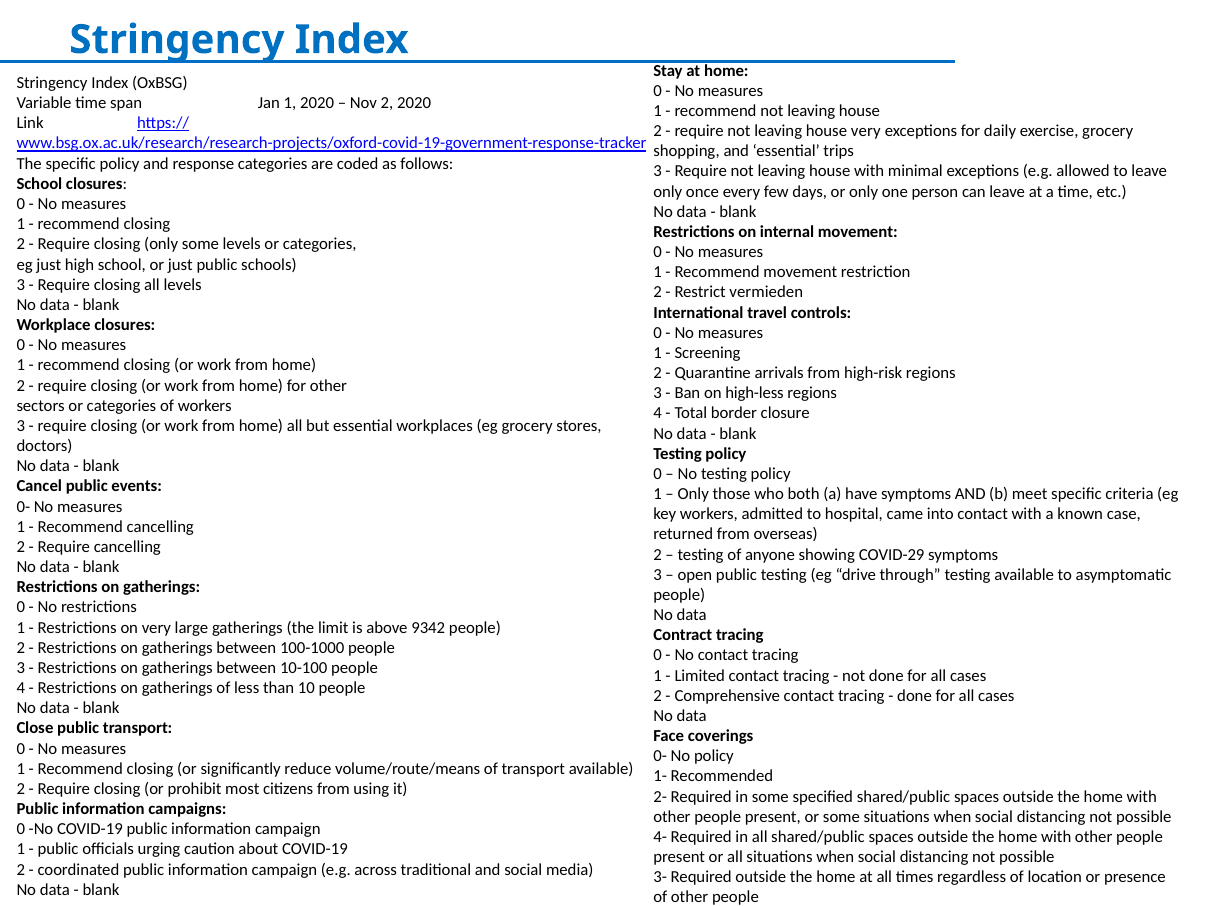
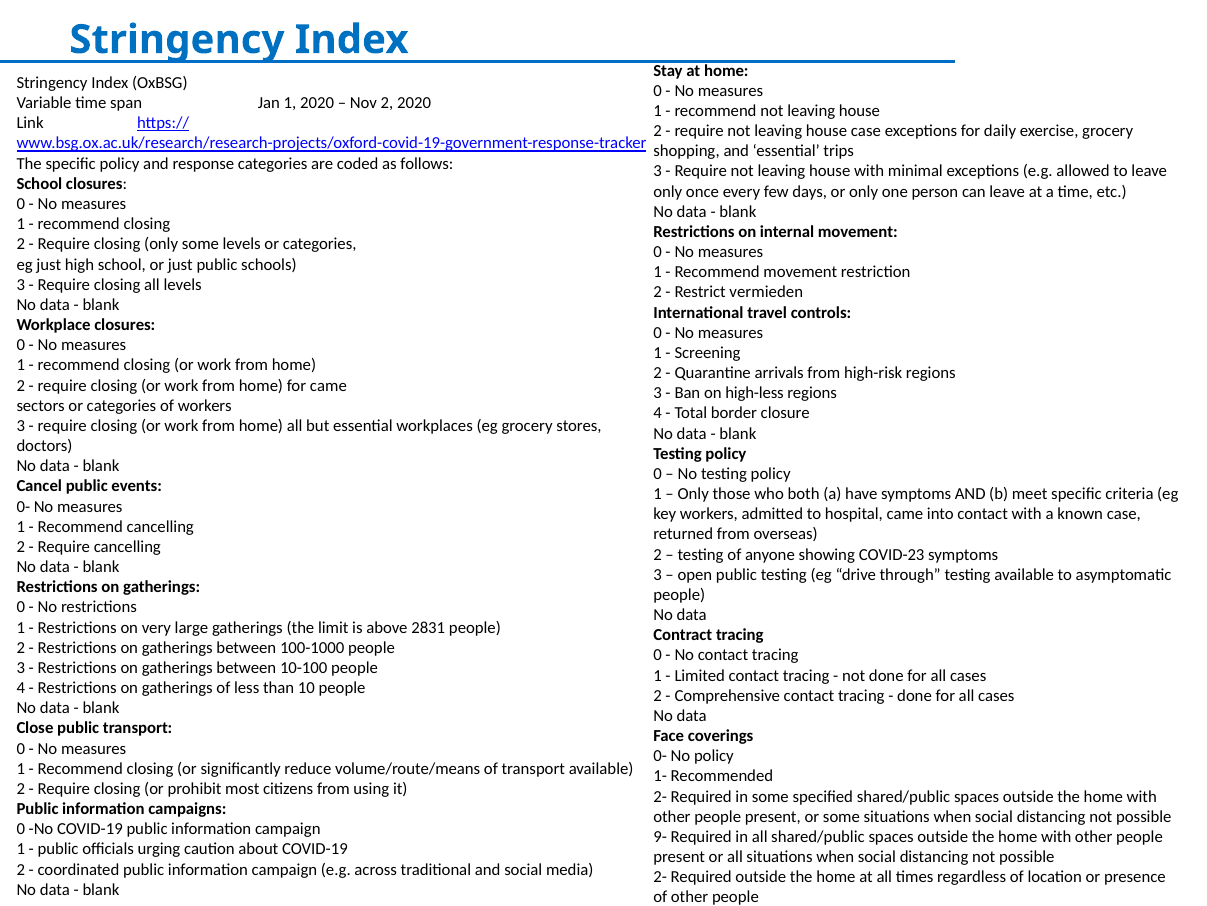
house very: very -> case (866, 131)
for other: other -> came (328, 385)
COVID-29: COVID-29 -> COVID-23 (892, 554)
9342: 9342 -> 2831 (428, 627)
4-: 4- -> 9- (660, 836)
3-: 3- -> 2- (660, 876)
